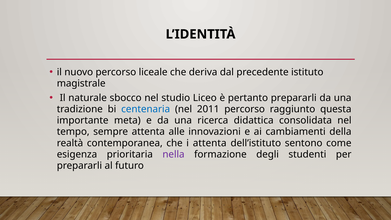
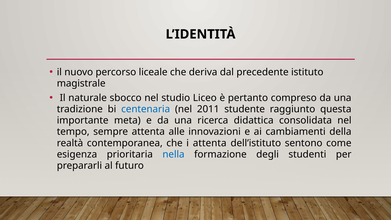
pertanto prepararli: prepararli -> compreso (294, 98)
2011 percorso: percorso -> studente (245, 109)
nella colour: purple -> blue (173, 154)
